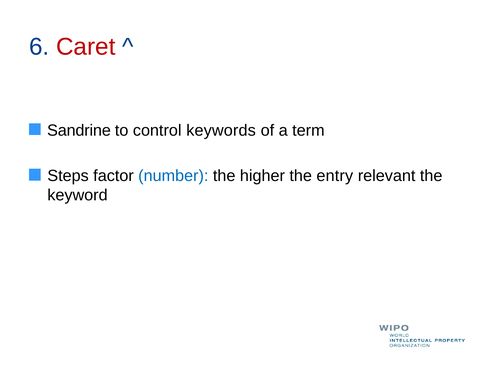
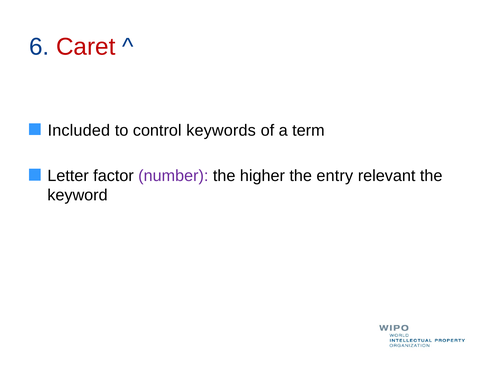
Sandrine: Sandrine -> Included (79, 130)
Steps: Steps -> Letter (68, 176)
number colour: blue -> purple (173, 176)
